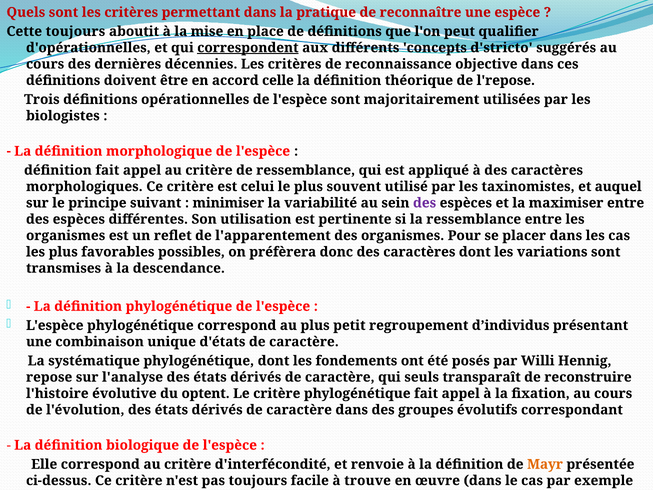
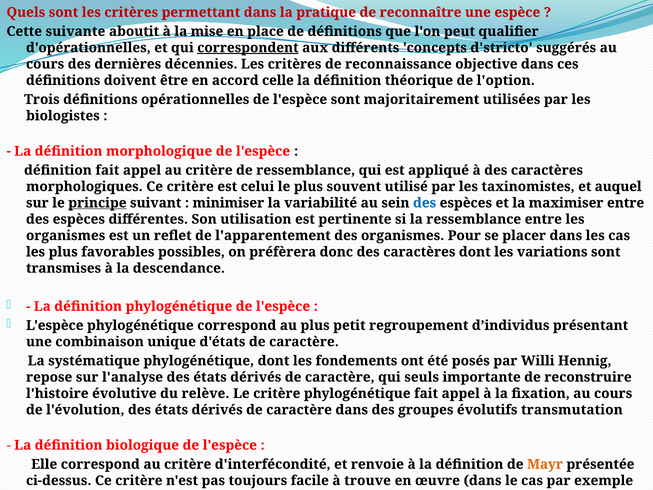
Cette toujours: toujours -> suivante (75, 31)
l'repose: l'repose -> l'option (506, 80)
principe underline: none -> present (97, 203)
des colour: purple -> blue (425, 203)
transparaît: transparaît -> importante (482, 377)
optent: optent -> relève (205, 393)
correspondant: correspondant -> transmutation (572, 410)
